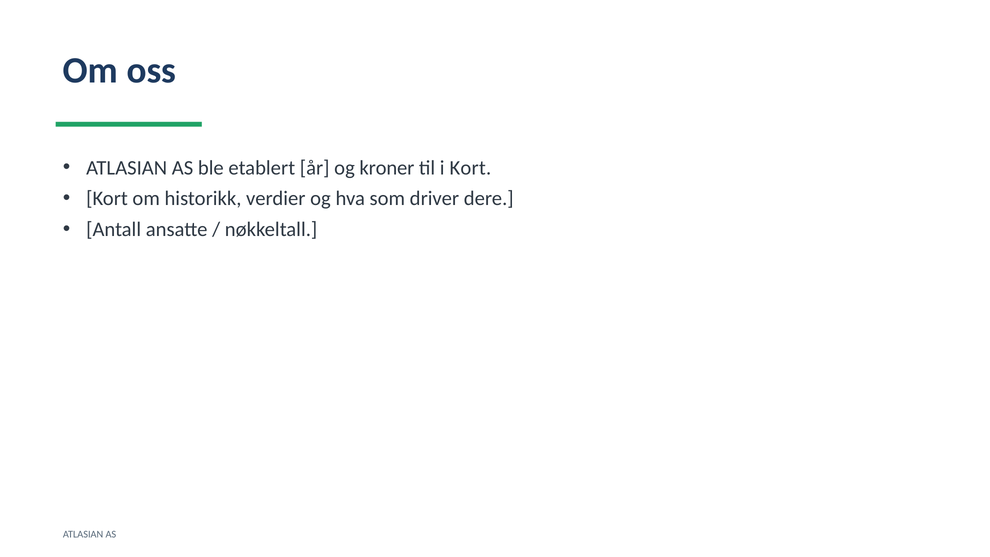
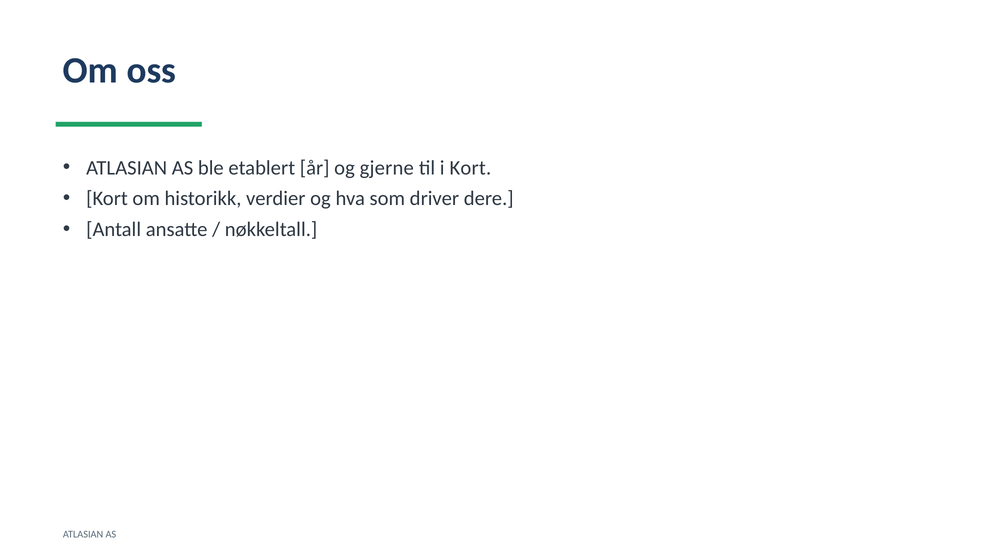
kroner: kroner -> gjerne (387, 168)
